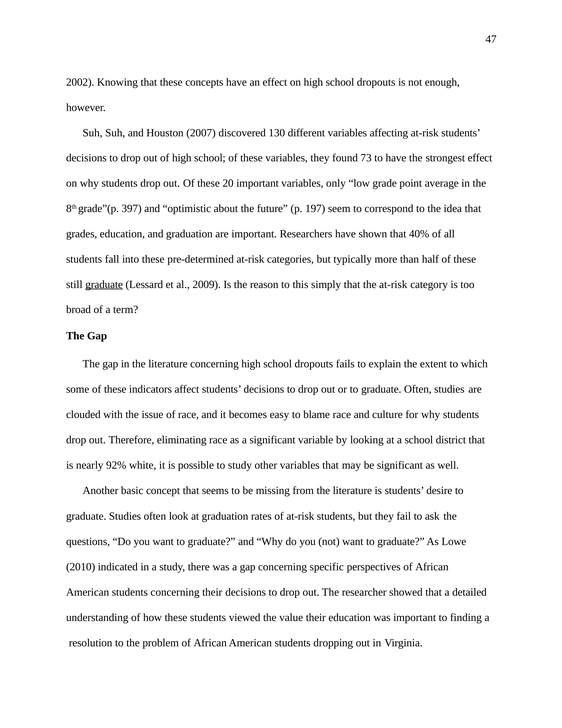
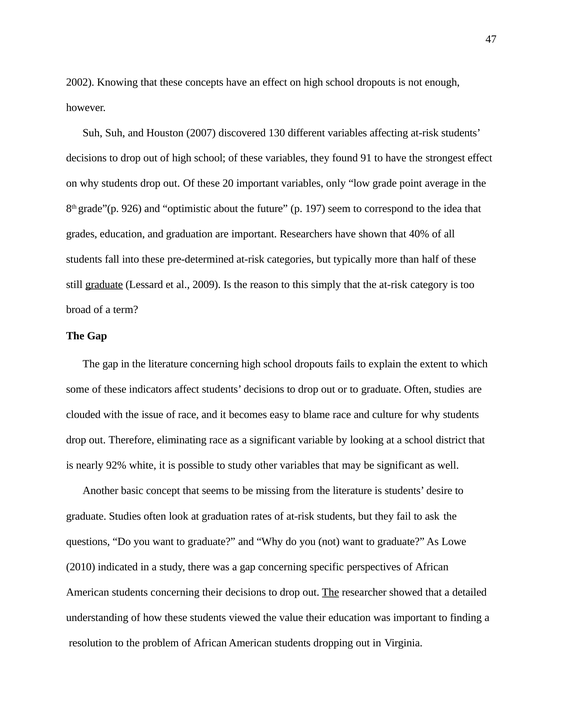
73: 73 -> 91 (366, 158)
397: 397 -> 926 (132, 208)
The underline: none -> present (330, 592)
